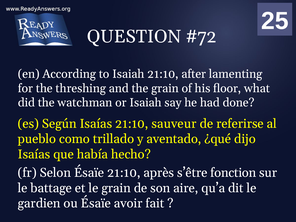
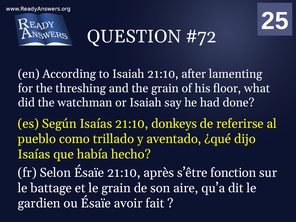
sauveur: sauveur -> donkeys (174, 124)
